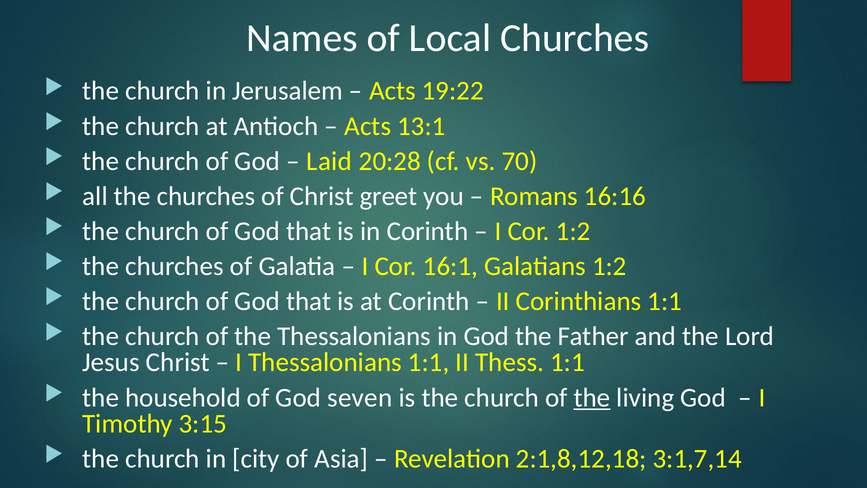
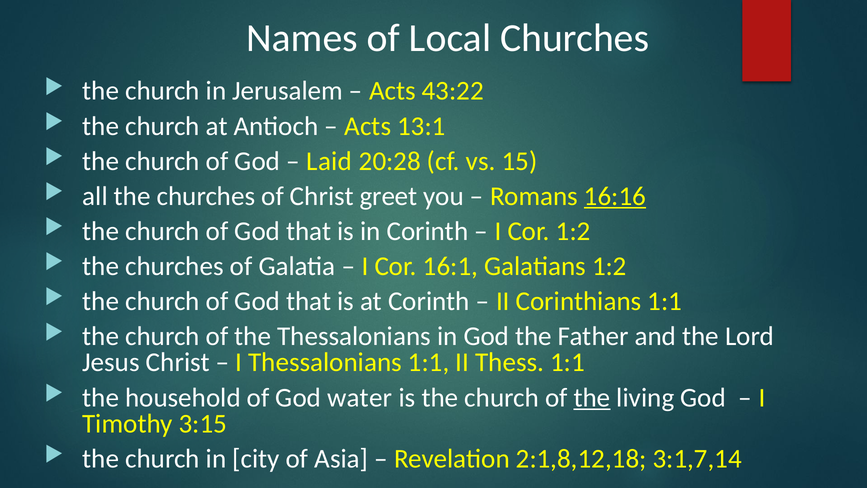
19:22: 19:22 -> 43:22 (453, 91)
70: 70 -> 15 (519, 161)
16:16 underline: none -> present (615, 196)
seven: seven -> water (360, 397)
